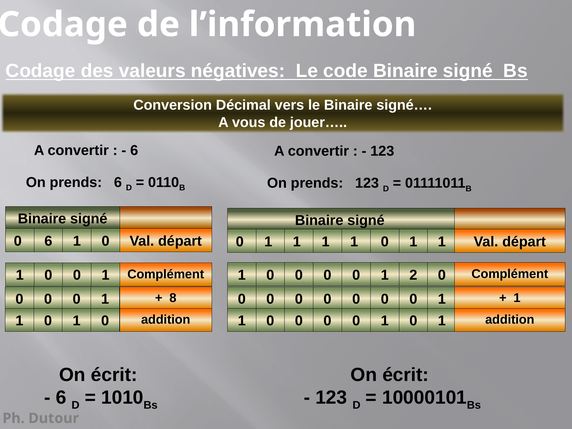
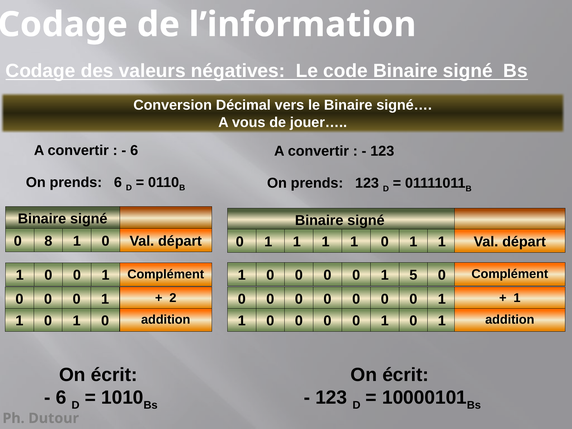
0 6: 6 -> 8 (48, 241)
2: 2 -> 5 (413, 275)
8: 8 -> 2 (173, 298)
